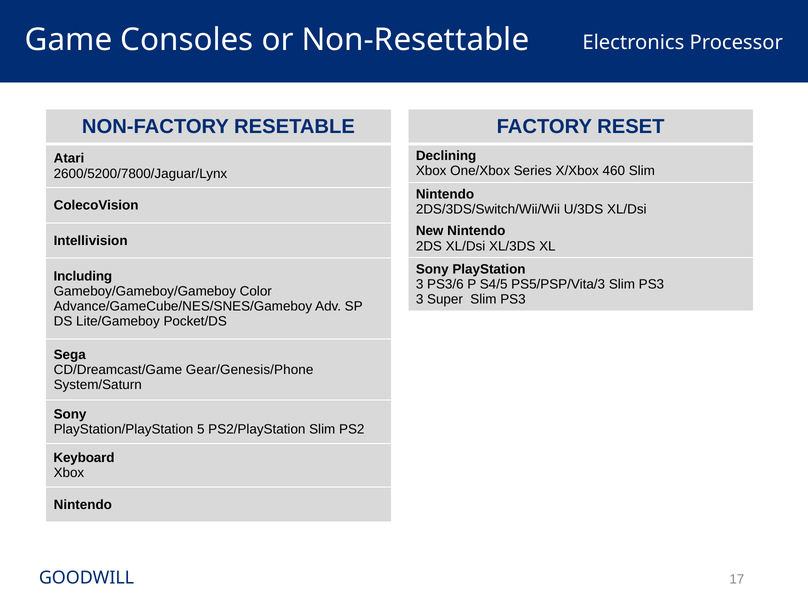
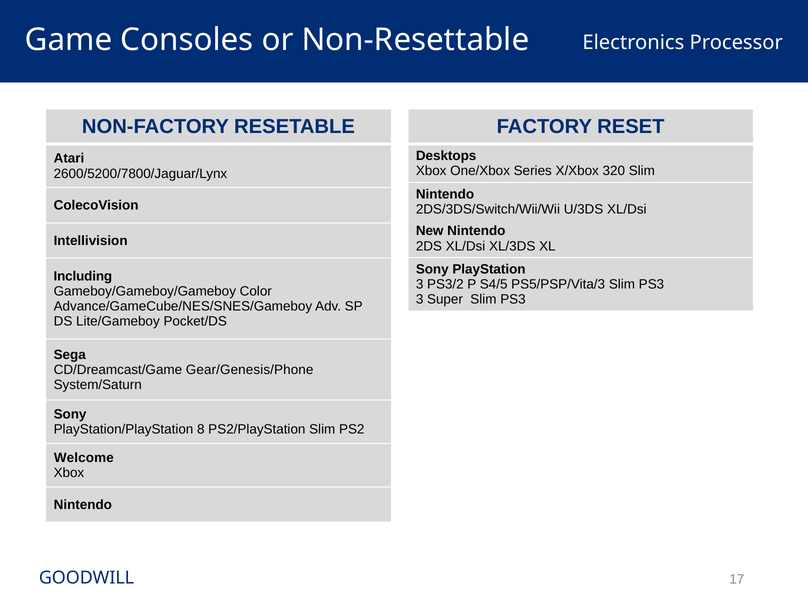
Declining: Declining -> Desktops (446, 156)
460: 460 -> 320 (614, 171)
PS3/6: PS3/6 -> PS3/2 (445, 284)
5: 5 -> 8 (201, 429)
Keyboard: Keyboard -> Welcome (84, 458)
